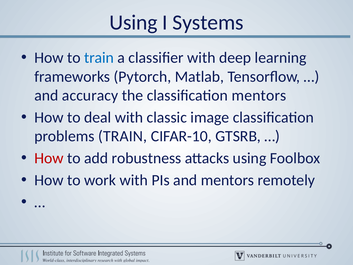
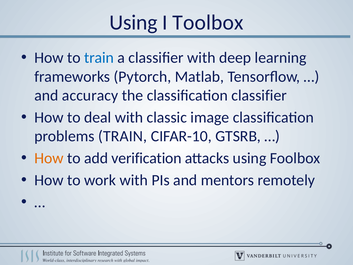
Systems: Systems -> Toolbox (208, 22)
classification mentors: mentors -> classifier (259, 95)
How colour: red -> orange (49, 158)
robustness: robustness -> verification (147, 158)
